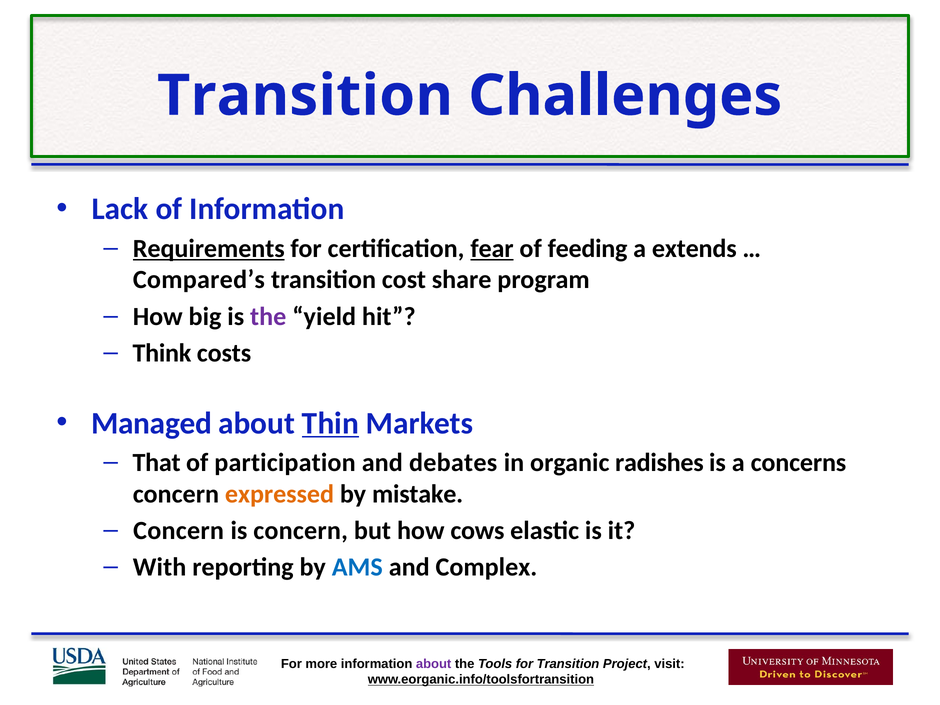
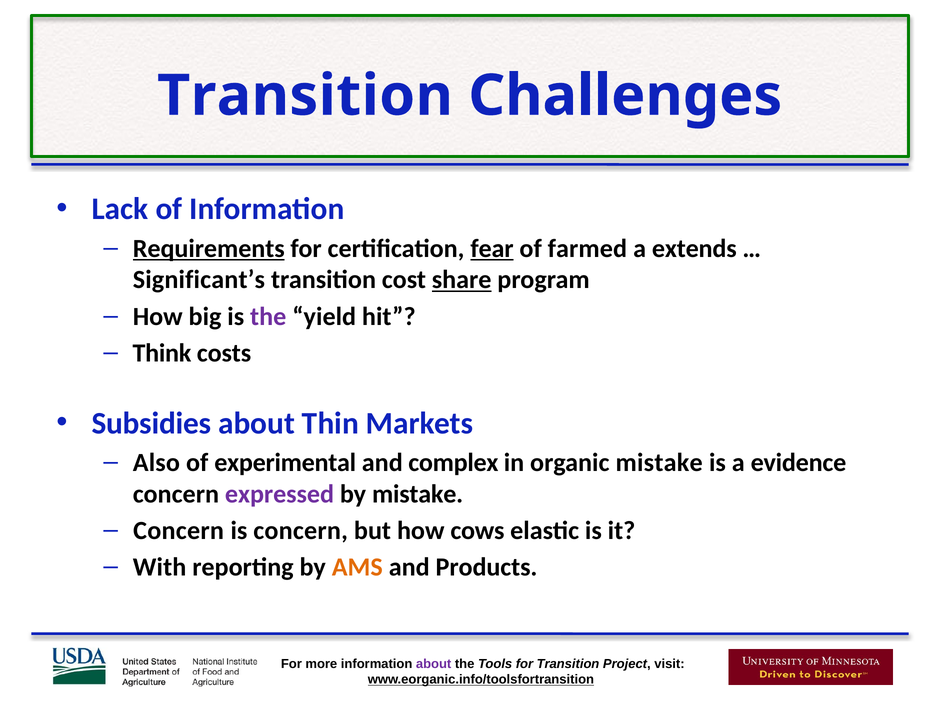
feeding: feeding -> farmed (587, 248)
Compared’s: Compared’s -> Significant’s (199, 280)
share underline: none -> present (462, 280)
Managed: Managed -> Subsidies (151, 423)
Thin underline: present -> none (330, 423)
That: That -> Also (156, 463)
participation: participation -> experimental (285, 463)
debates: debates -> complex (453, 463)
organic radishes: radishes -> mistake (659, 463)
concerns: concerns -> evidence (798, 463)
expressed colour: orange -> purple (279, 494)
AMS colour: blue -> orange (357, 567)
Complex: Complex -> Products (486, 567)
